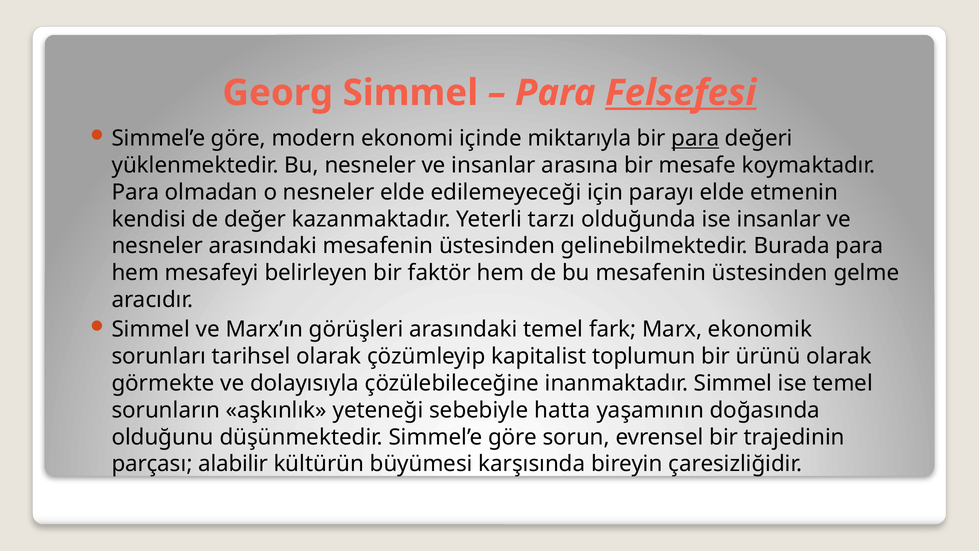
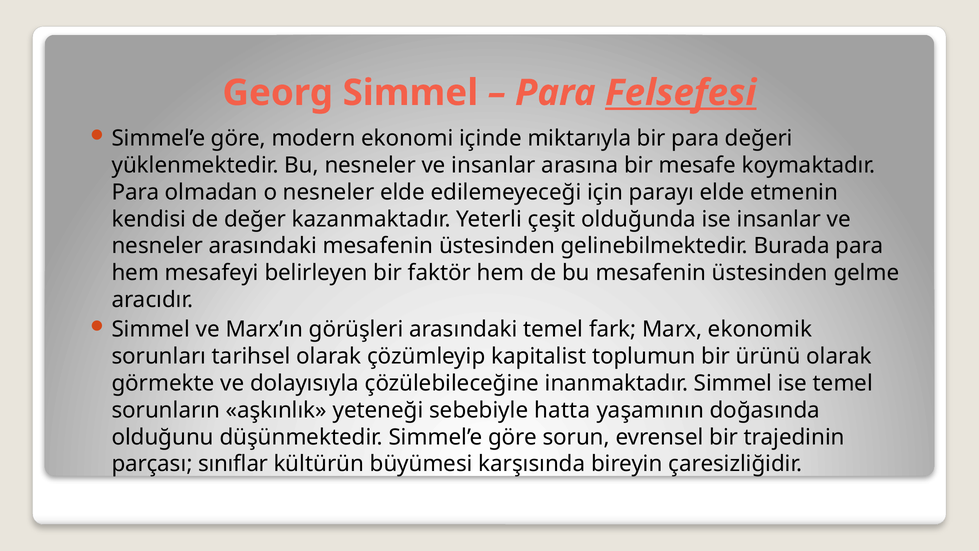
para underline: present -> none (695, 138)
tarzı: tarzı -> çeşit (552, 219)
alabilir: alabilir -> sınıflar (233, 464)
